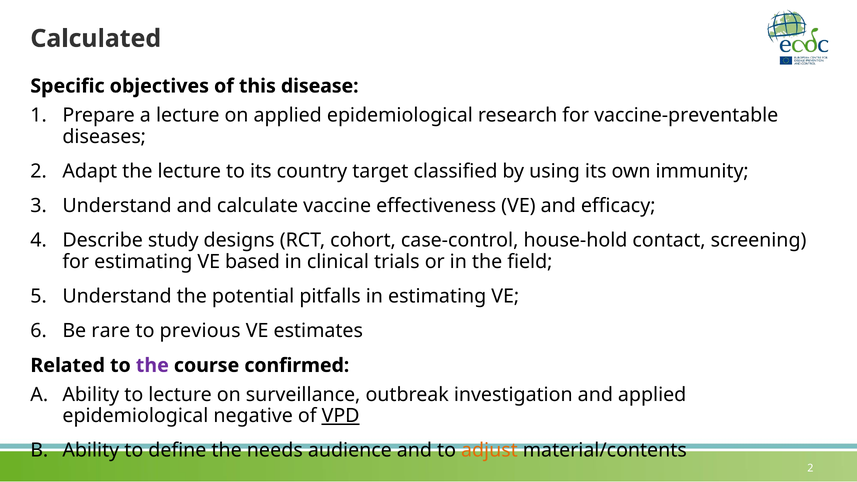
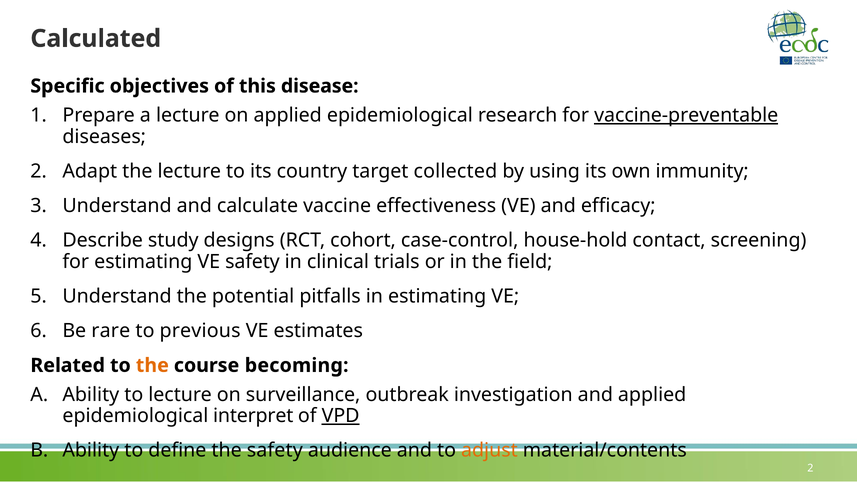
vaccine-preventable underline: none -> present (686, 115)
classified: classified -> collected (455, 171)
VE based: based -> safety (252, 262)
the colour: purple -> orange (152, 365)
confirmed: confirmed -> becoming (297, 365)
negative: negative -> interpret (253, 416)
the needs: needs -> safety (275, 451)
